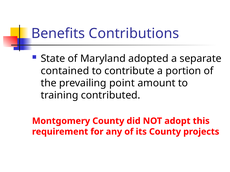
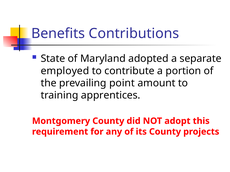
contained: contained -> employed (65, 71)
contributed: contributed -> apprentices (111, 96)
